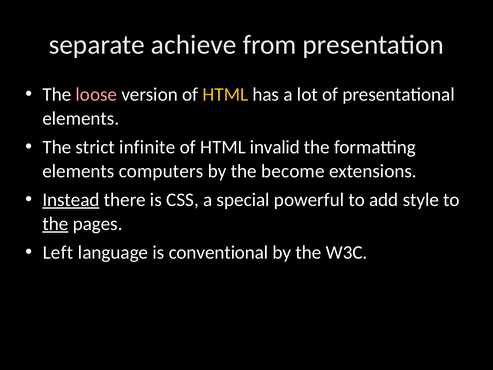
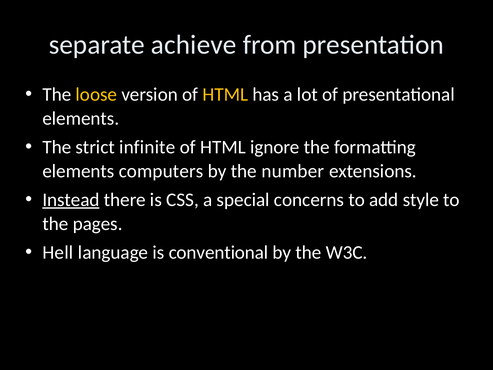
loose colour: pink -> yellow (96, 94)
invalid: invalid -> ignore (275, 147)
become: become -> number (293, 171)
powerful: powerful -> concerns (309, 200)
the underline: present -> none (55, 224)
Left: Left -> Hell (58, 252)
